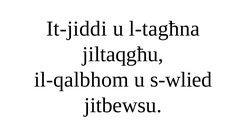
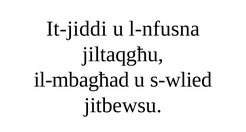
l-tagħna: l-tagħna -> l-nfusna (164, 29)
il-qalbhom: il-qalbhom -> il-mbagħad (82, 80)
